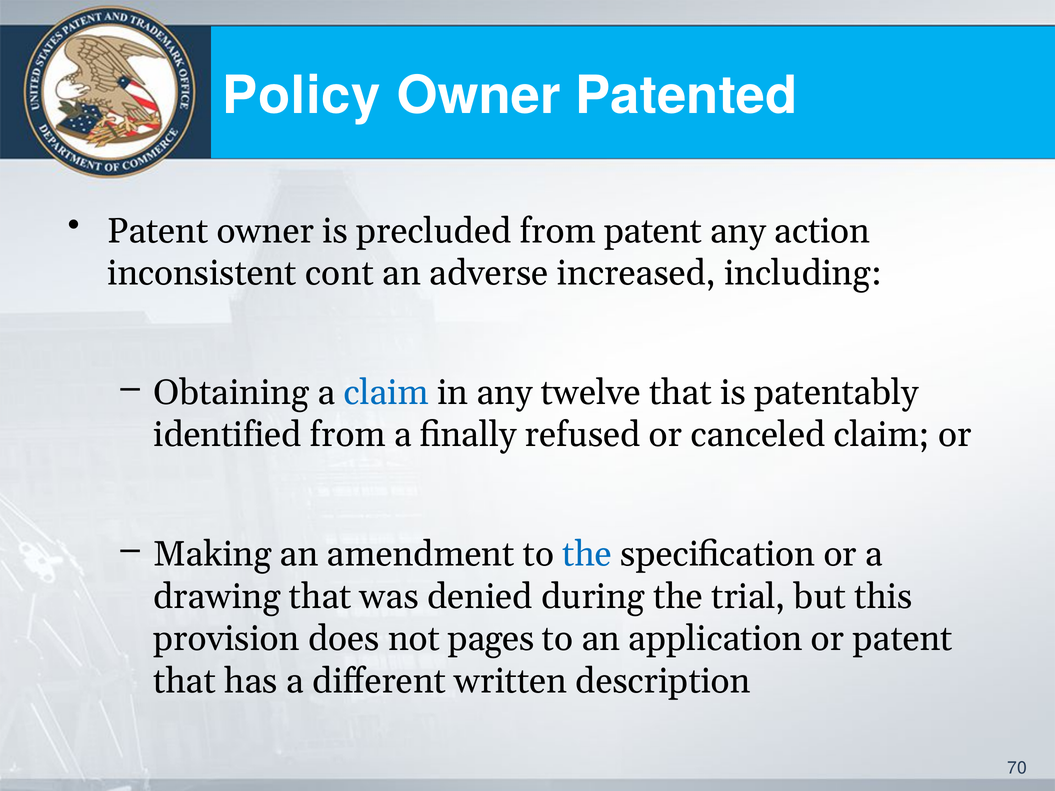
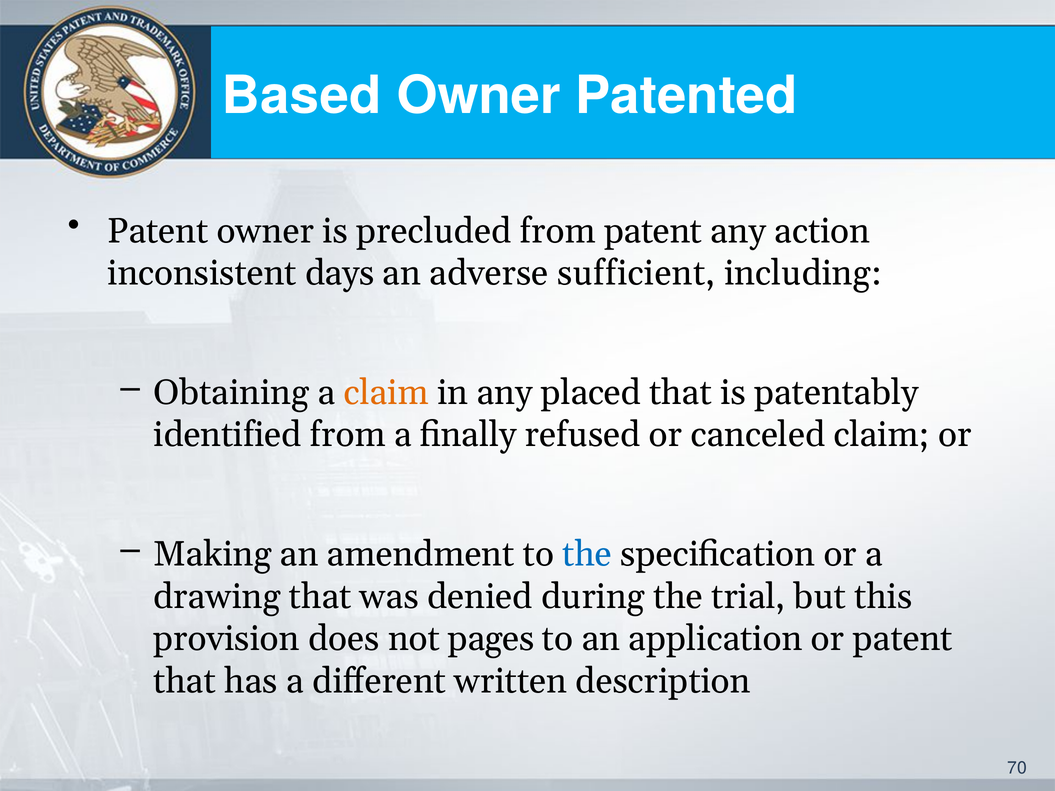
Policy: Policy -> Based (302, 96)
cont: cont -> days (340, 273)
increased: increased -> sufficient (636, 273)
claim colour: blue -> orange (386, 393)
twelve: twelve -> placed (591, 393)
